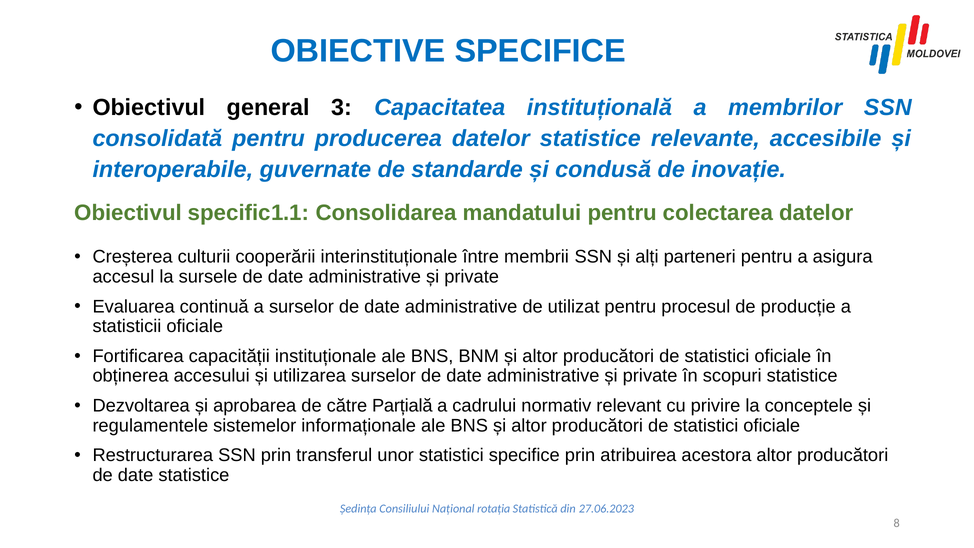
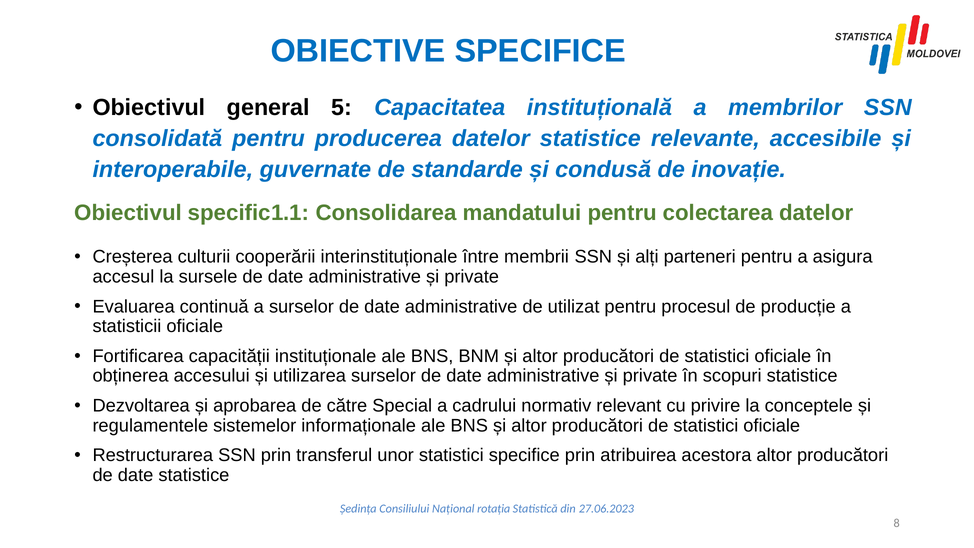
3: 3 -> 5 (342, 108)
Parțială: Parțială -> Special (402, 406)
